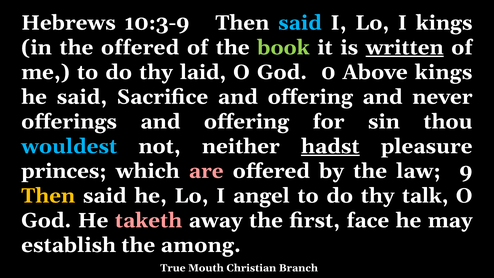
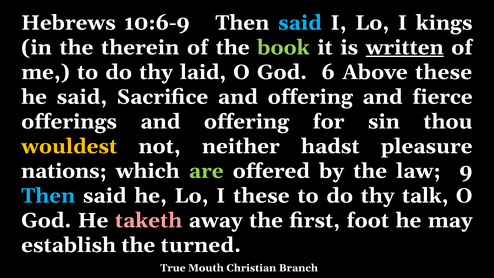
10:3-9: 10:3-9 -> 10:6-9 (157, 23)
the offered: offered -> therein (140, 48)
0: 0 -> 6 (328, 72)
Above kings: kings -> these (444, 72)
never: never -> fierce (442, 97)
wouldest colour: light blue -> yellow (69, 146)
hadst underline: present -> none (330, 146)
princes: princes -> nations (64, 171)
are colour: pink -> light green (206, 171)
Then colour: yellow -> light blue (48, 196)
I angel: angel -> these (261, 196)
face: face -> foot (368, 220)
among: among -> turned (201, 245)
